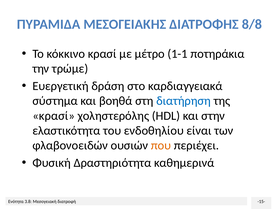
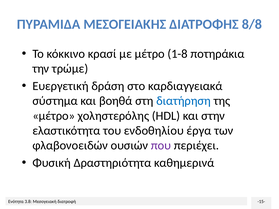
1-1: 1-1 -> 1-8 (178, 54)
κρασί: κρασί -> μέτρο (54, 116)
είναι: είναι -> έργα (199, 131)
που colour: orange -> purple (161, 146)
